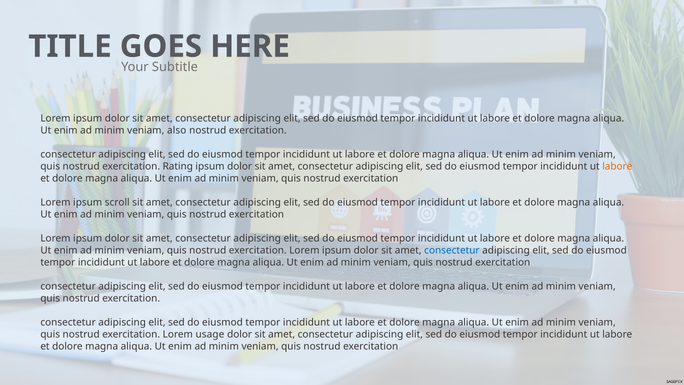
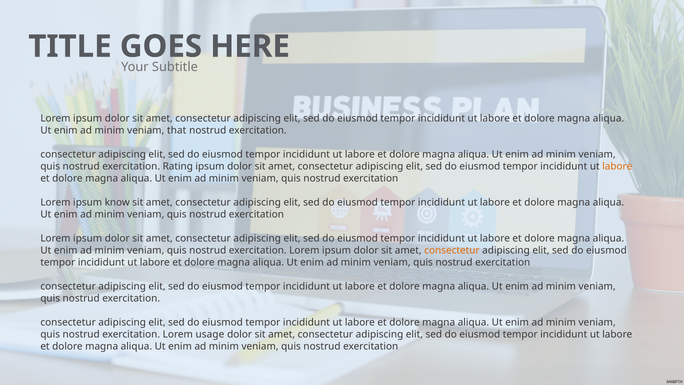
also: also -> that (177, 130)
scroll: scroll -> know (117, 202)
consectetur colour: blue -> orange (452, 250)
